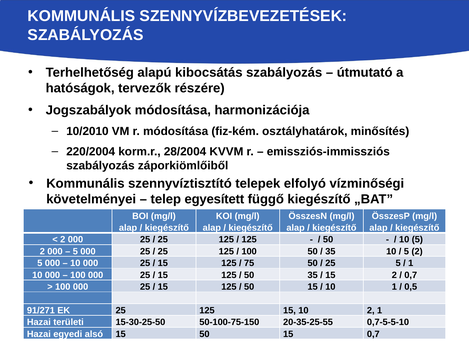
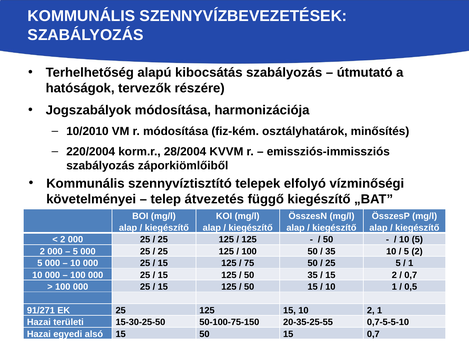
egyesített: egyesített -> átvezetés (214, 199)
